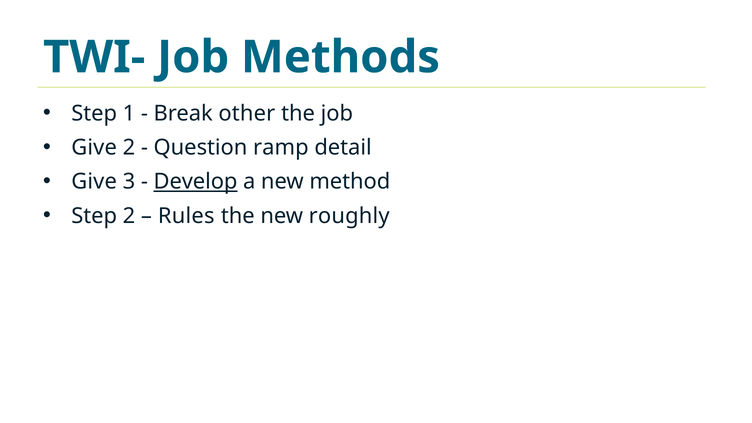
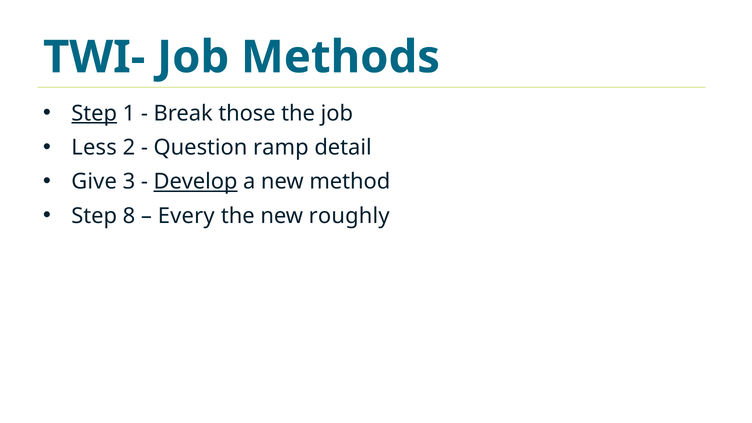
Step underline: none -> present (94, 113)
other: other -> those (247, 113)
Give: Give -> Less (94, 148)
Step 2: 2 -> 8 (129, 216)
Rules: Rules -> Every (186, 216)
